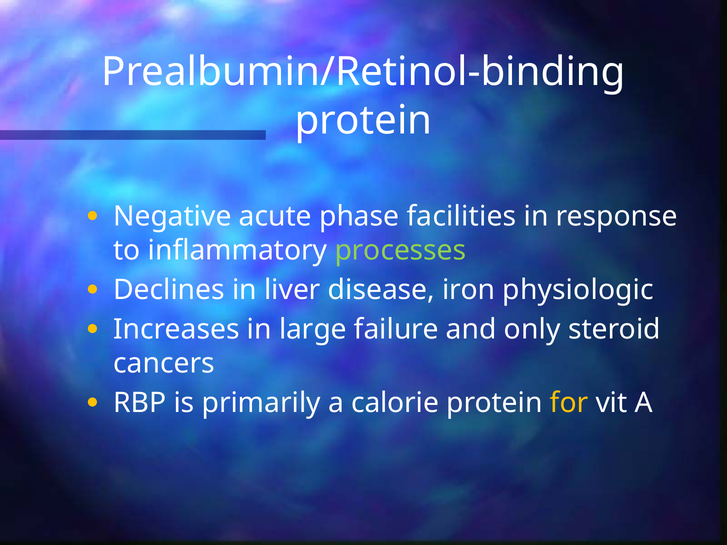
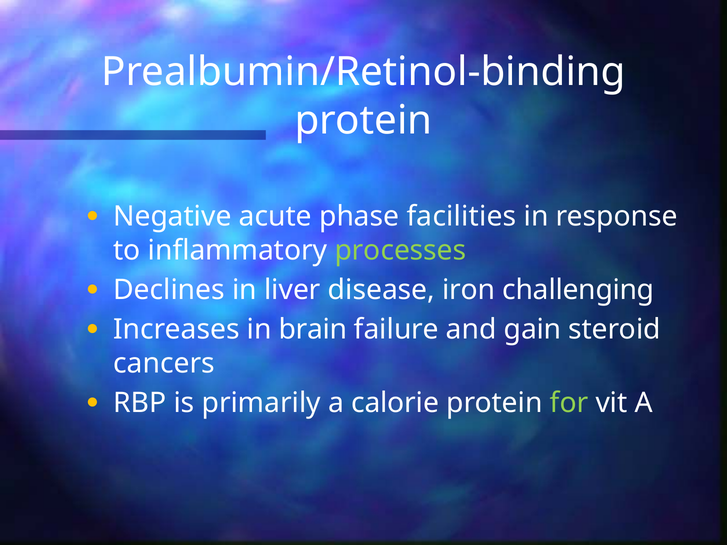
physiologic: physiologic -> challenging (578, 290)
large: large -> brain (313, 330)
only: only -> gain (533, 330)
for colour: yellow -> light green (569, 403)
